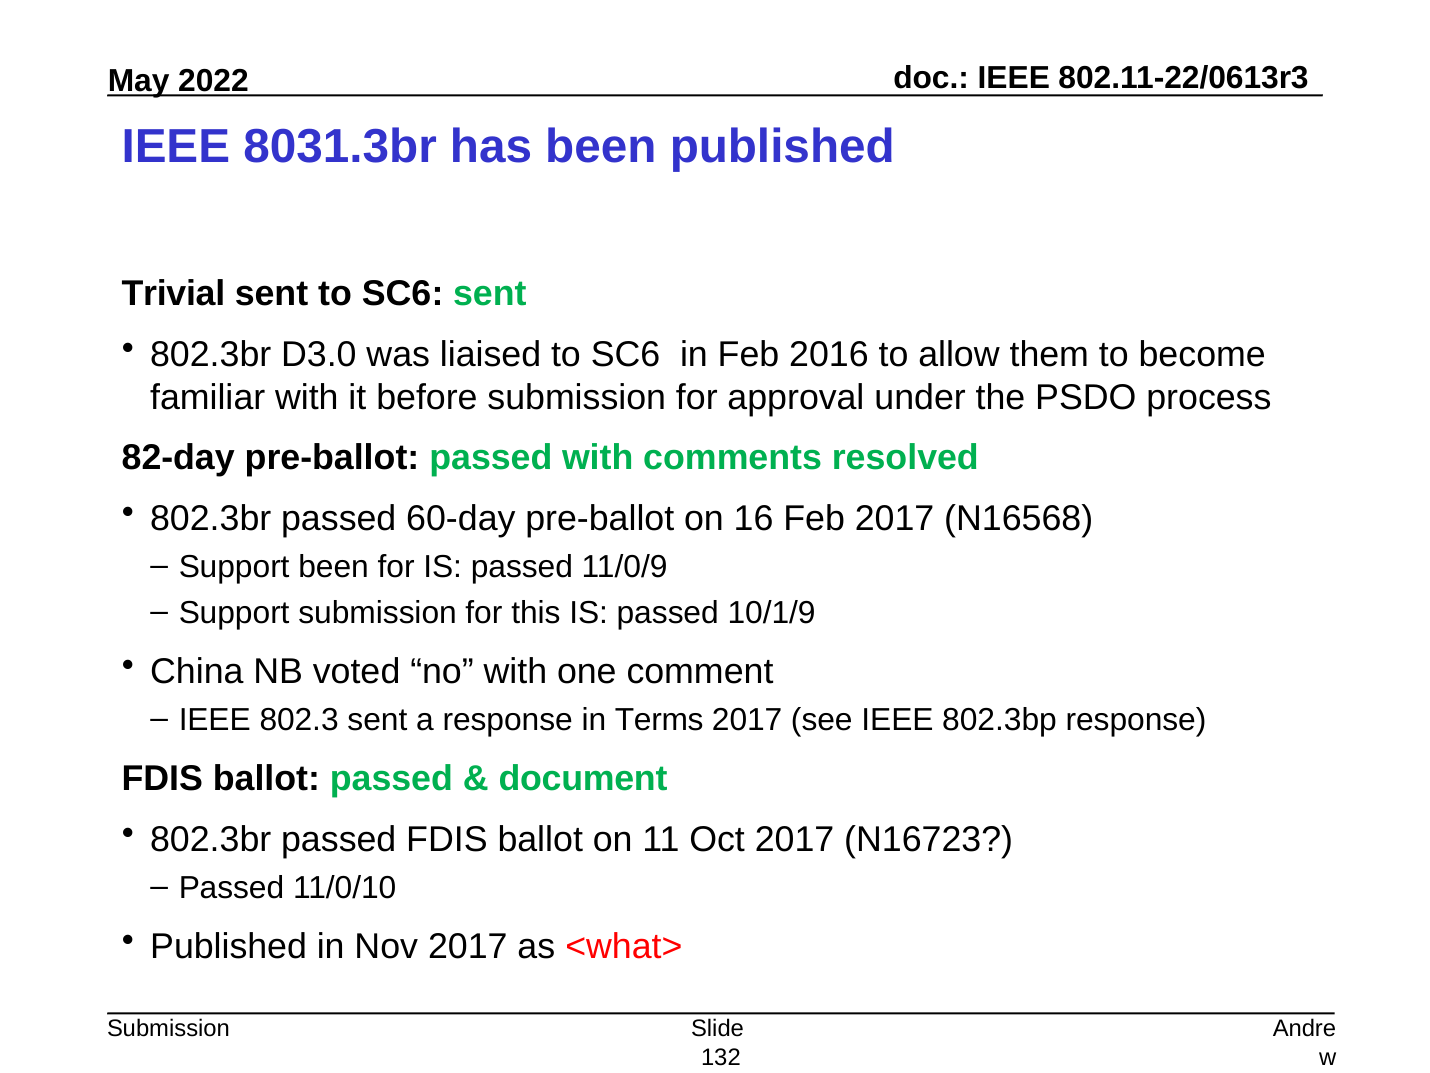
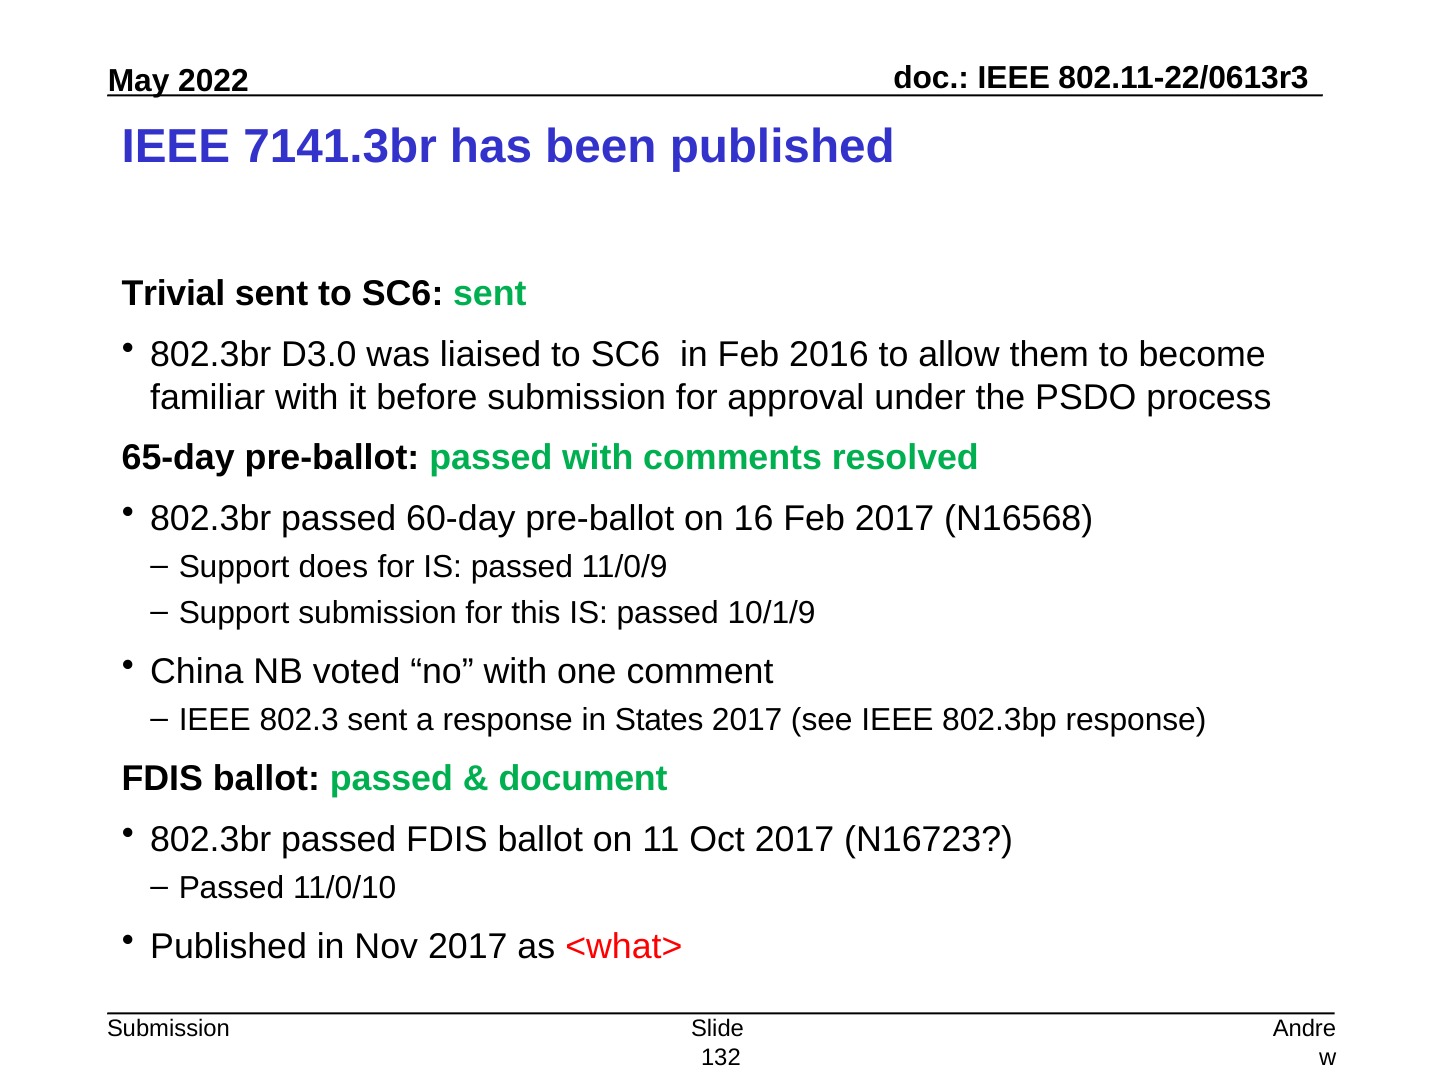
8031.3br: 8031.3br -> 7141.3br (340, 146)
82-day: 82-day -> 65-day (178, 458)
Support been: been -> does (333, 567)
Terms: Terms -> States (659, 720)
